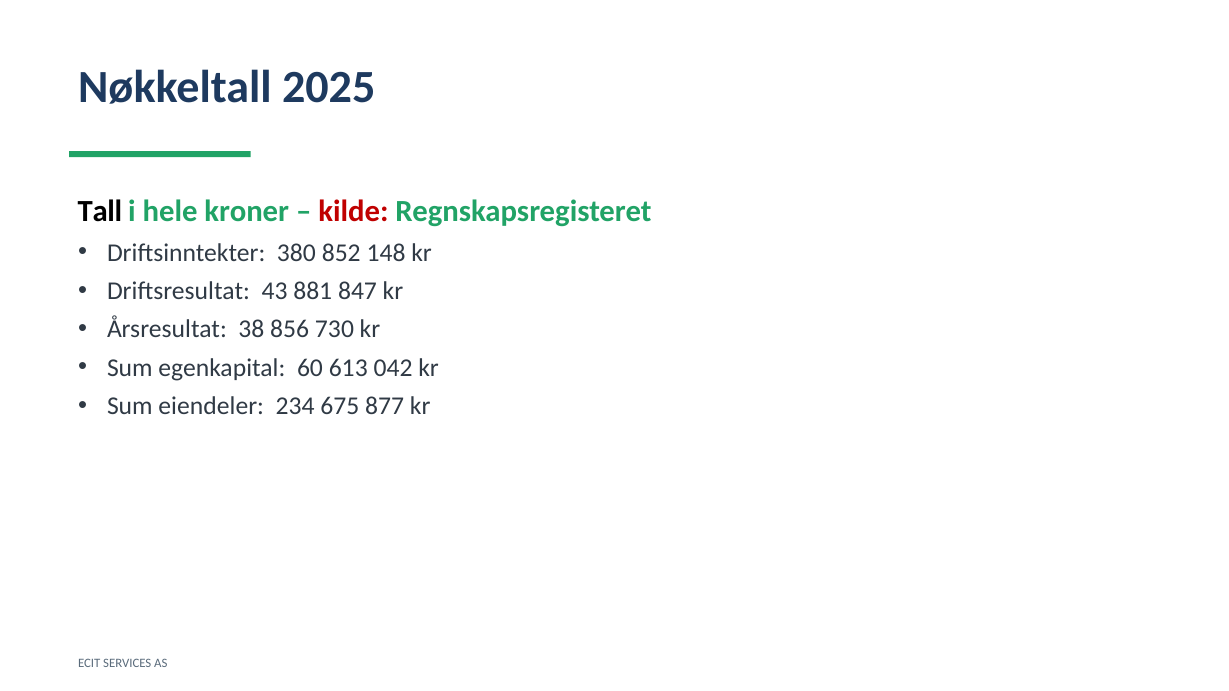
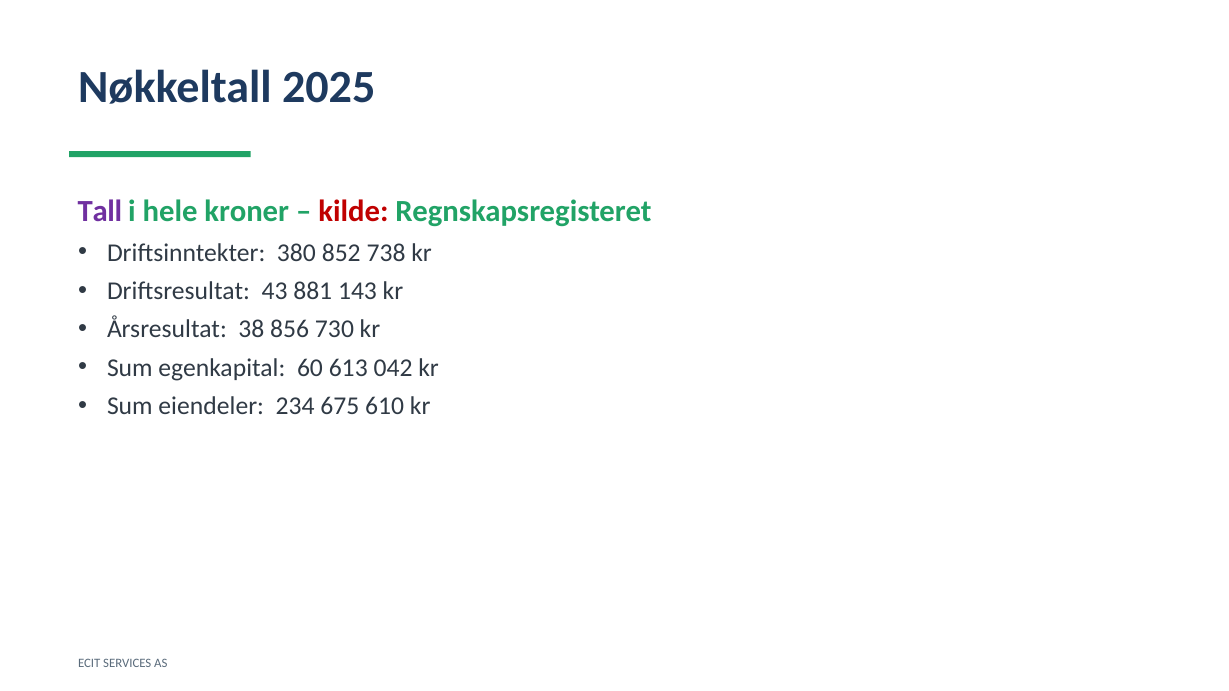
Tall colour: black -> purple (100, 212)
148: 148 -> 738 (386, 253)
847: 847 -> 143 (358, 291)
877: 877 -> 610 (385, 406)
